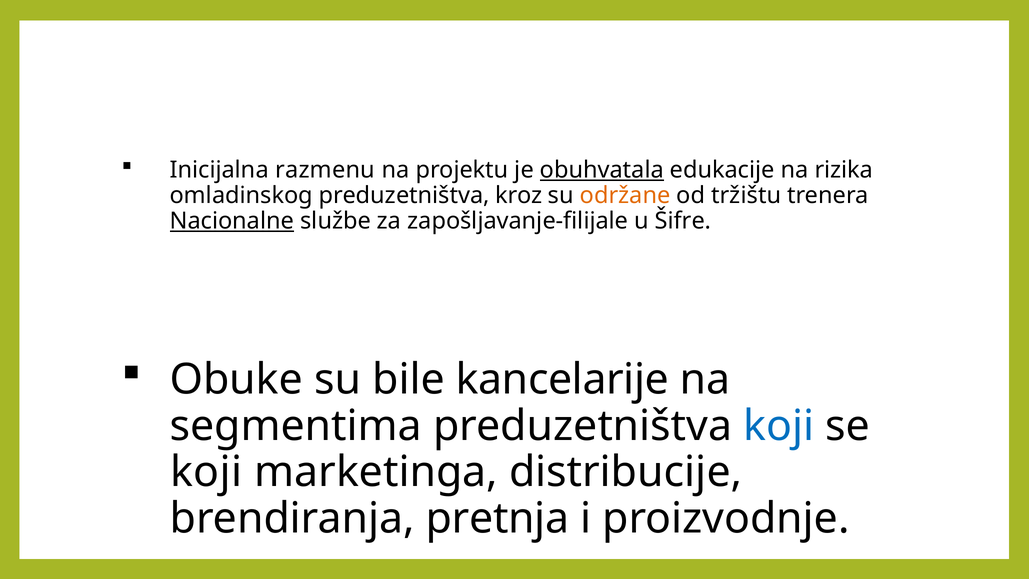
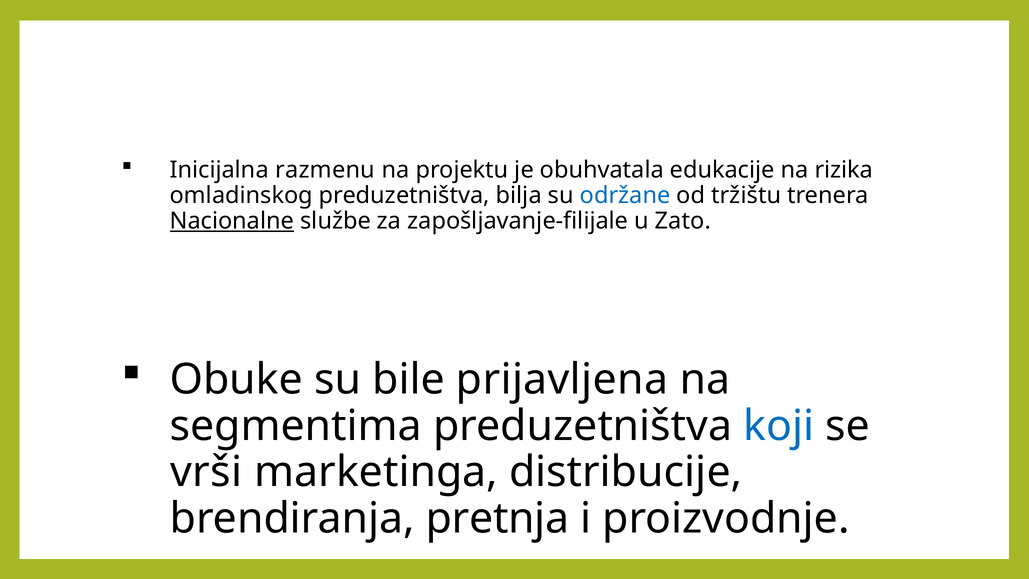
obuhvatala underline: present -> none (602, 170)
kroz: kroz -> bilja (519, 195)
održane colour: orange -> blue (625, 195)
Šifre: Šifre -> Zato (683, 221)
kancelarije: kancelarije -> prijavljena (562, 380)
koji: koji -> vrši (206, 472)
